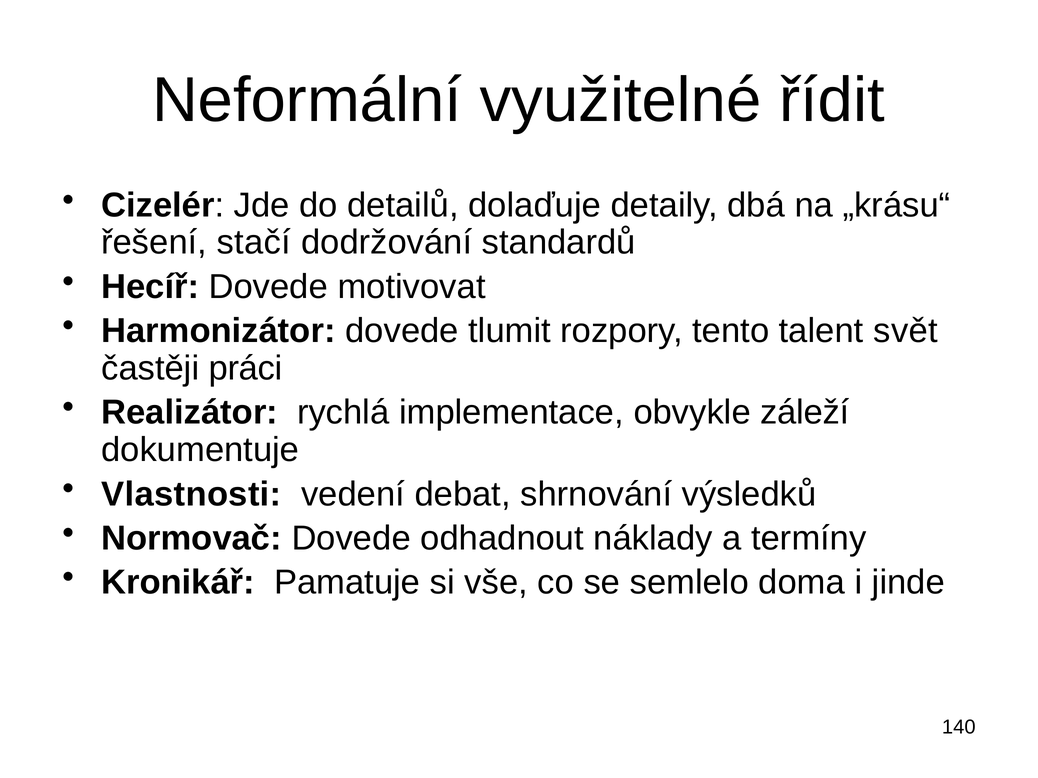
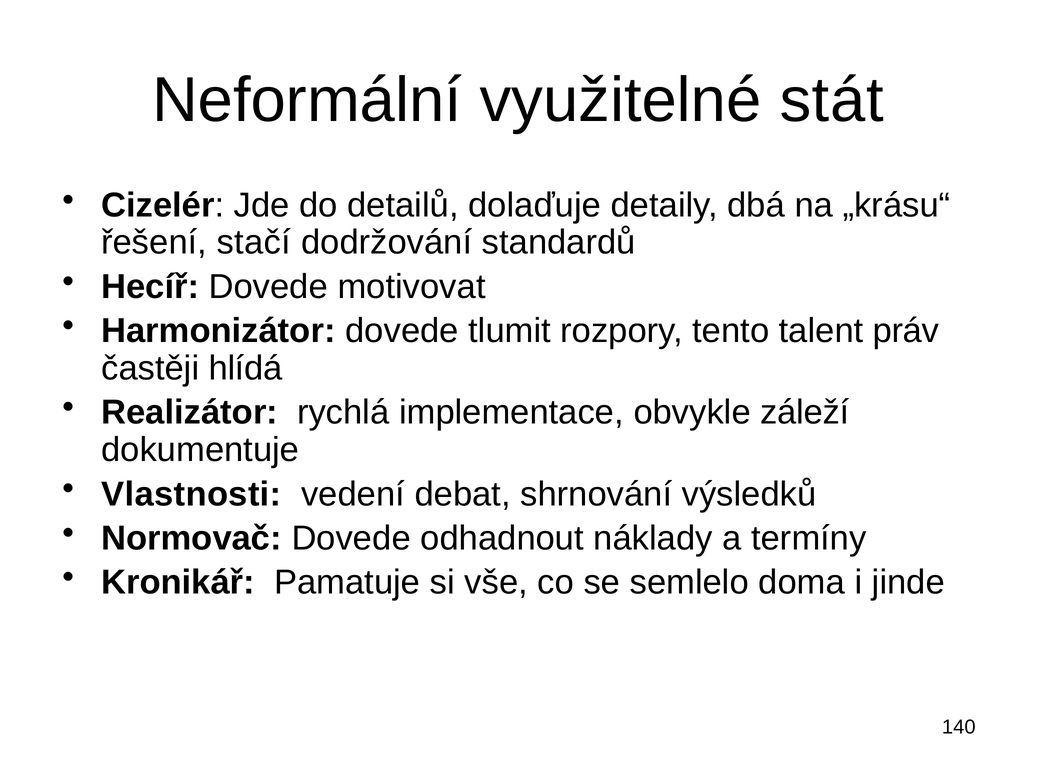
řídit: řídit -> stát (832, 100)
svět: svět -> práv (906, 331)
práci: práci -> hlídá (245, 369)
